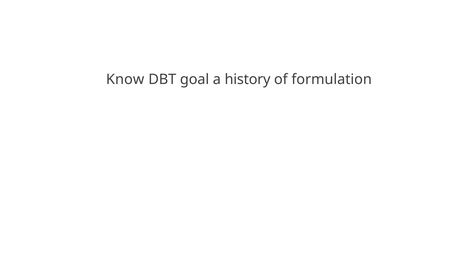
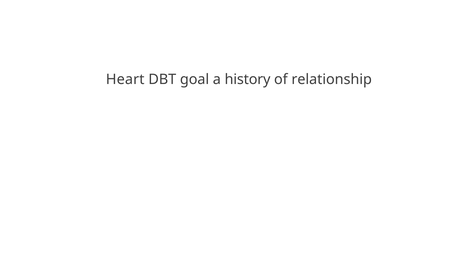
Know: Know -> Heart (125, 79)
formulation: formulation -> relationship (332, 79)
